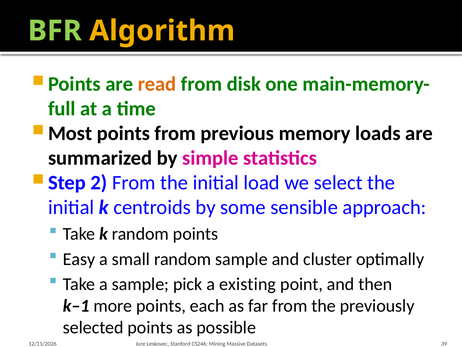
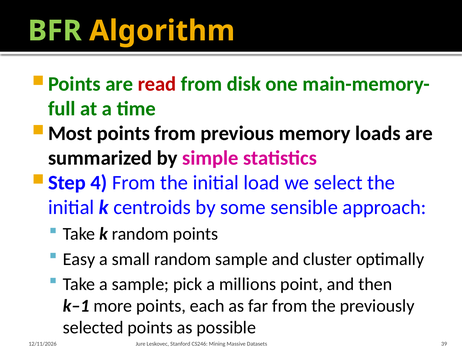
read colour: orange -> red (157, 84)
2: 2 -> 4 (99, 182)
existing: existing -> millions (248, 284)
